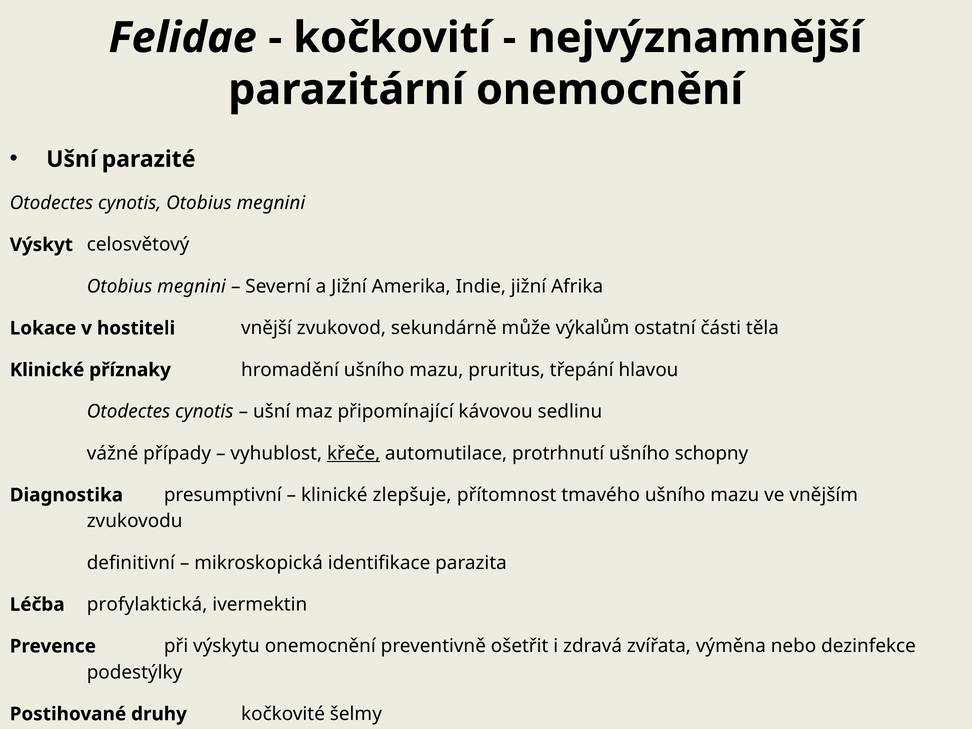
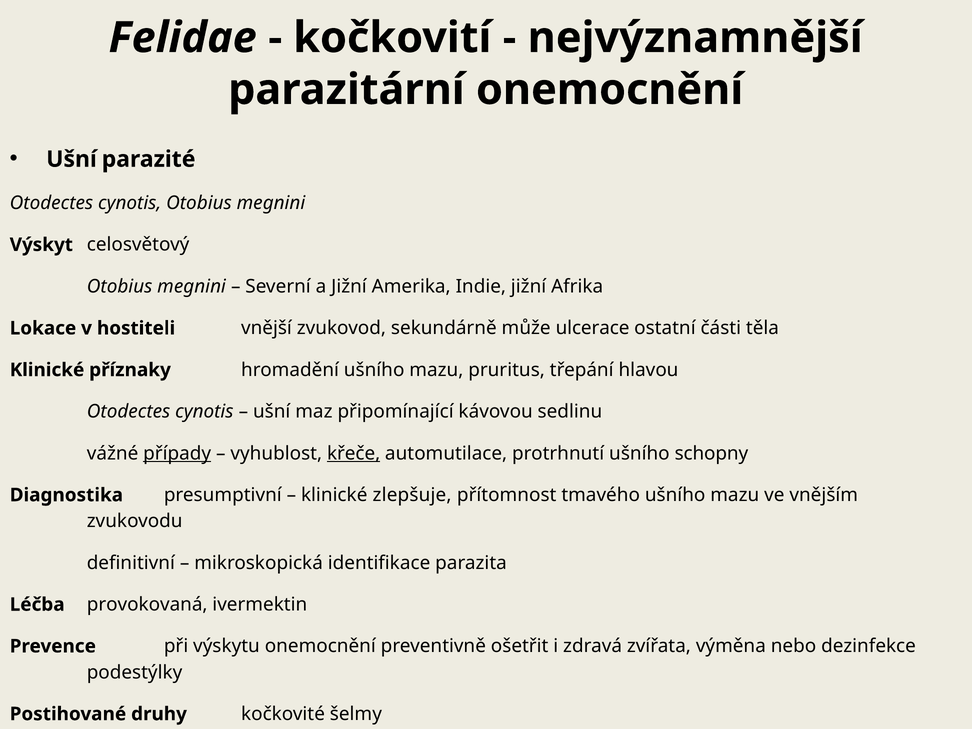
výkalům: výkalům -> ulcerace (593, 328)
případy underline: none -> present (177, 453)
profylaktická: profylaktická -> provokovaná (147, 605)
